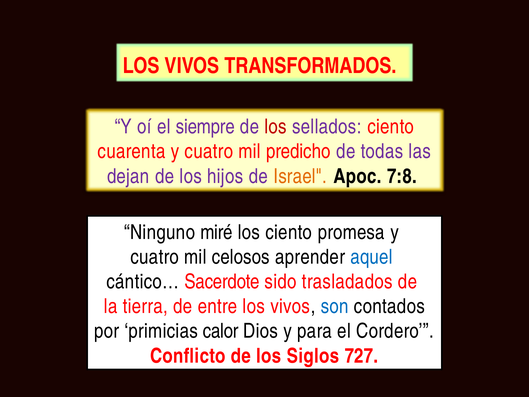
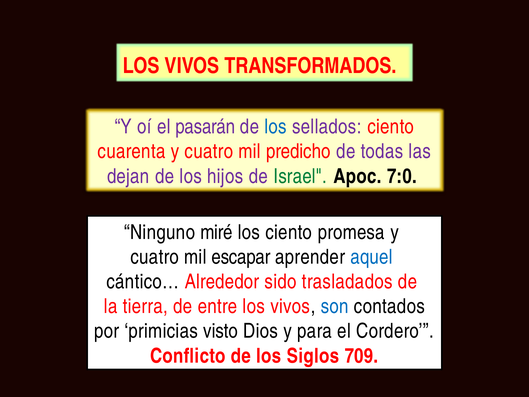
siempre: siempre -> pasarán (205, 127)
los colour: red -> blue (276, 127)
Israel colour: orange -> green (300, 176)
7:8: 7:8 -> 7:0 (402, 176)
celosos: celosos -> escapar (241, 257)
Sacerdote: Sacerdote -> Alrededor (222, 282)
calor: calor -> visto (221, 331)
727: 727 -> 709 (361, 356)
